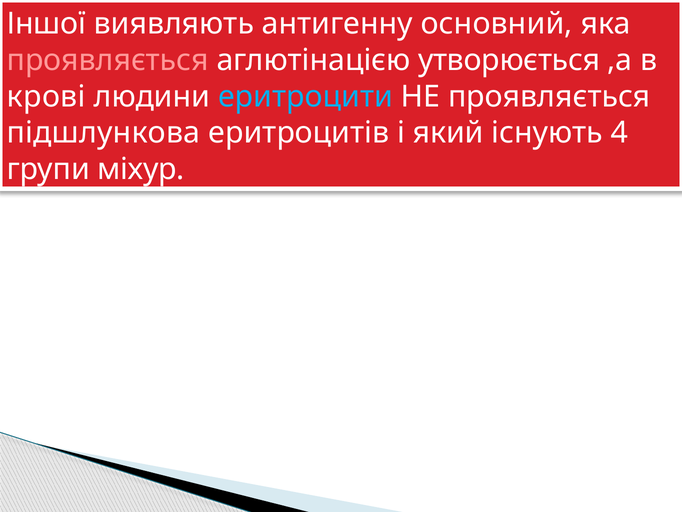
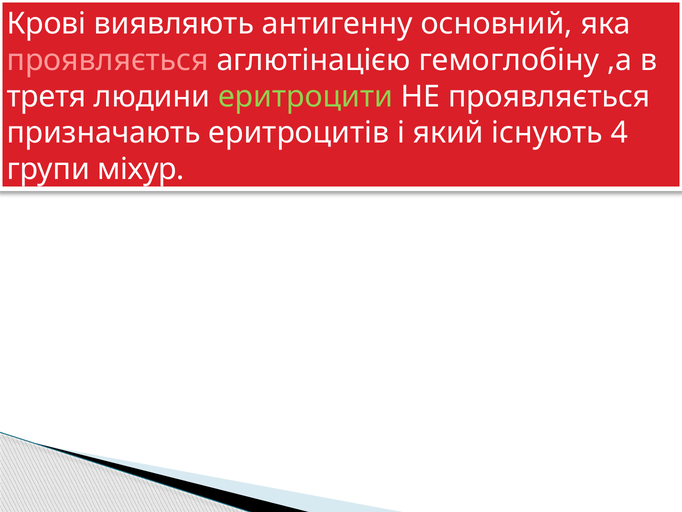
Іншої: Іншої -> Крові (46, 24)
утворюється: утворюється -> гемоглобіну (509, 60)
крові: крові -> третя (46, 96)
еритроцити colour: light blue -> light green (306, 96)
підшлункова: підшлункова -> призначають (104, 133)
